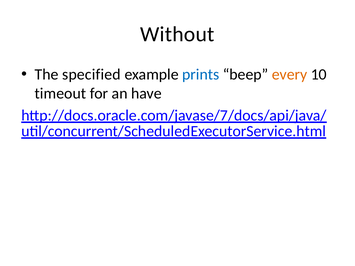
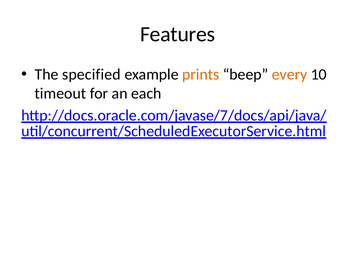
Without: Without -> Features (178, 34)
prints colour: blue -> orange (201, 74)
have: have -> each (146, 93)
